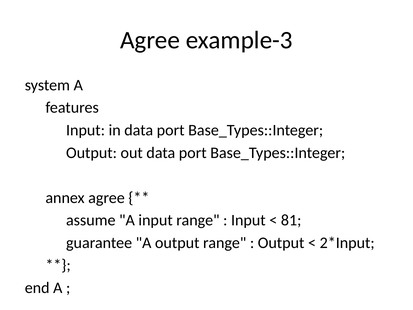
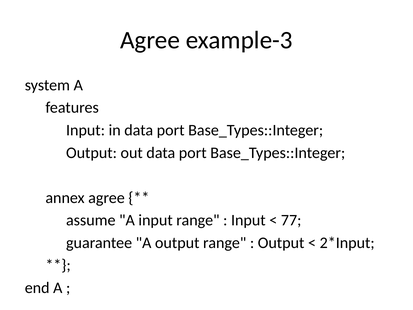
81: 81 -> 77 (291, 220)
